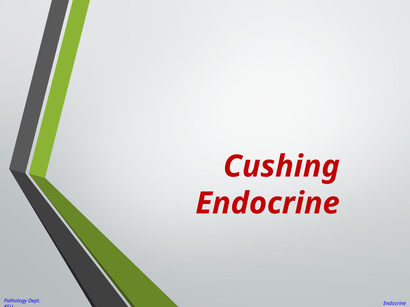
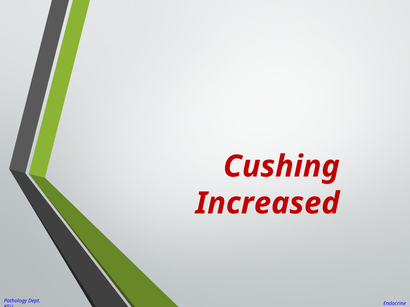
Endocrine: Endocrine -> Increased (268, 204)
